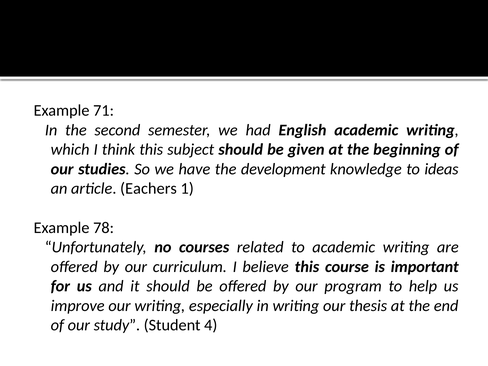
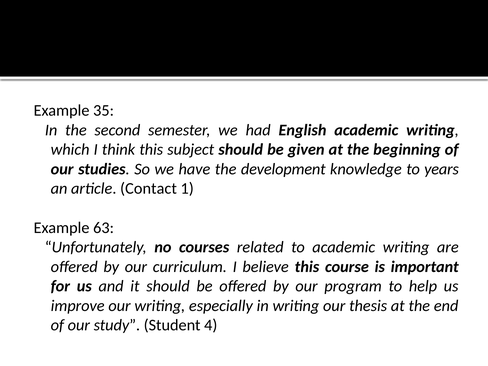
71: 71 -> 35 (104, 111)
ideas: ideas -> years (442, 169)
Eachers: Eachers -> Contact (149, 189)
78: 78 -> 63 (104, 228)
